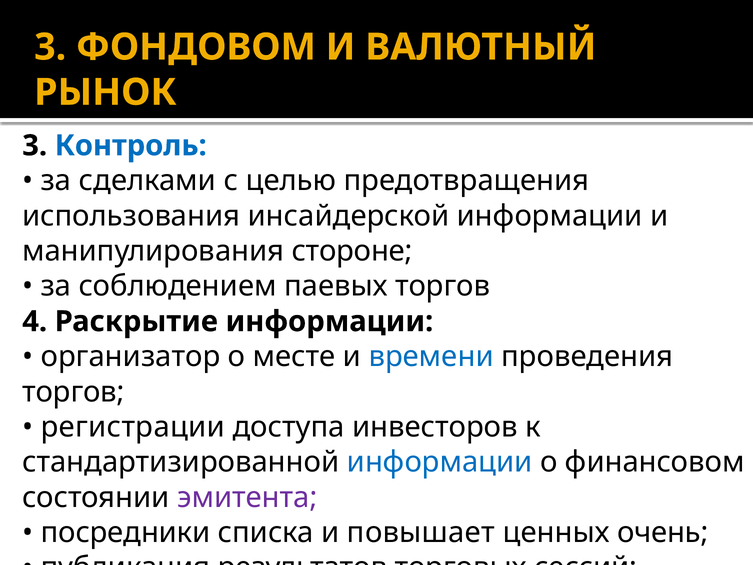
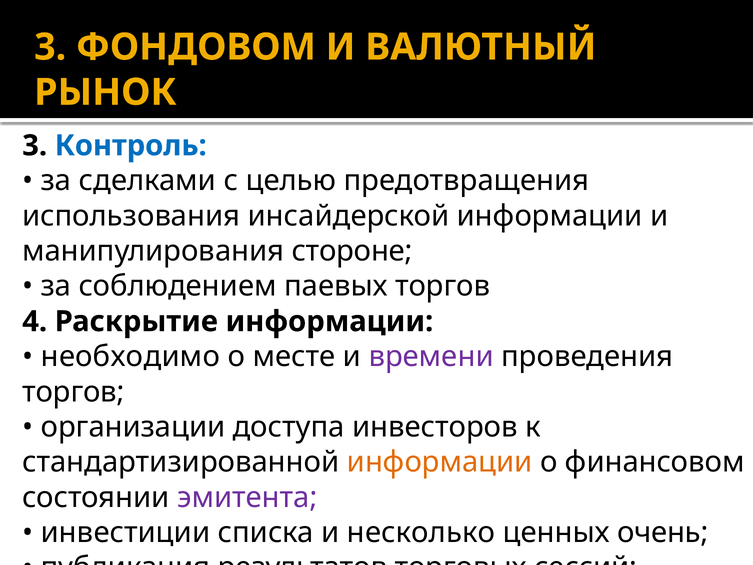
организатор: организатор -> необходимо (130, 357)
времени colour: blue -> purple (431, 357)
регистрации: регистрации -> организации (133, 427)
информации colour: blue -> orange (440, 462)
посредники: посредники -> инвестиции (126, 532)
повышает: повышает -> несколько (421, 532)
